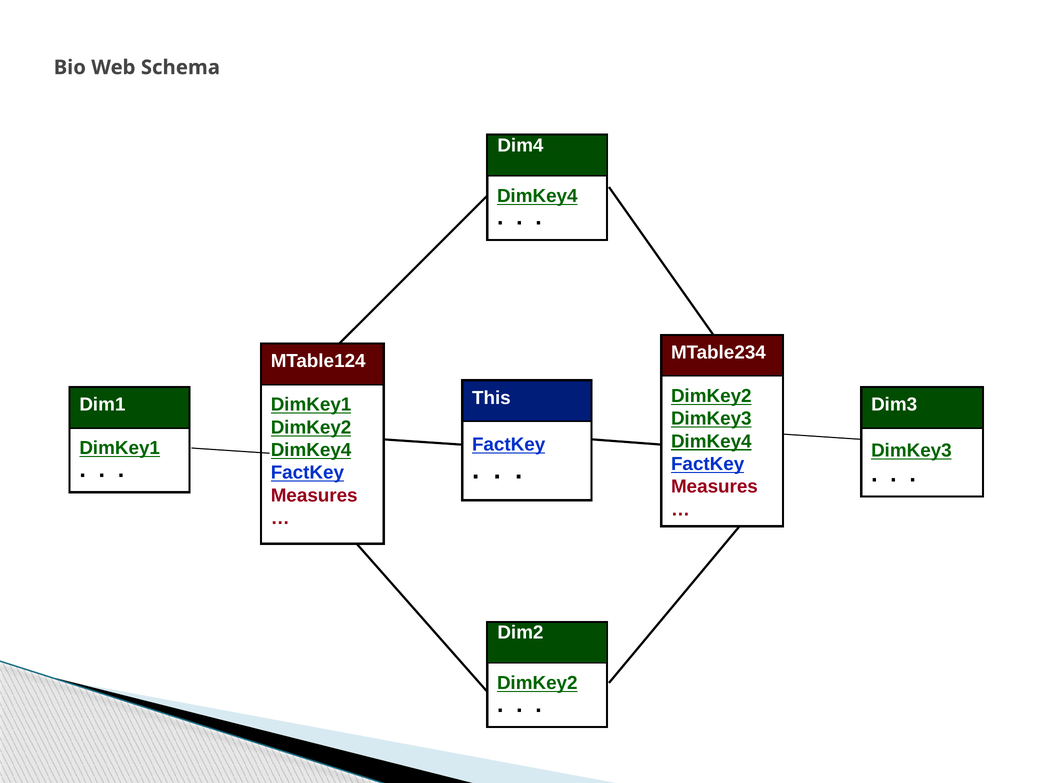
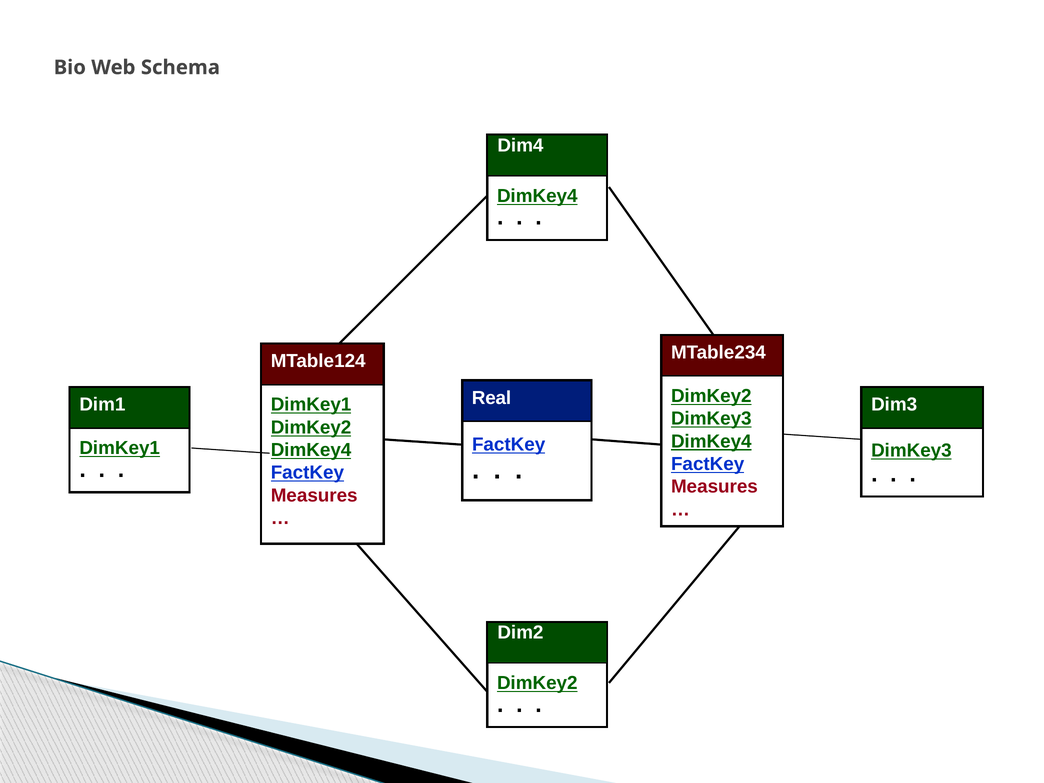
This: This -> Real (491, 398)
